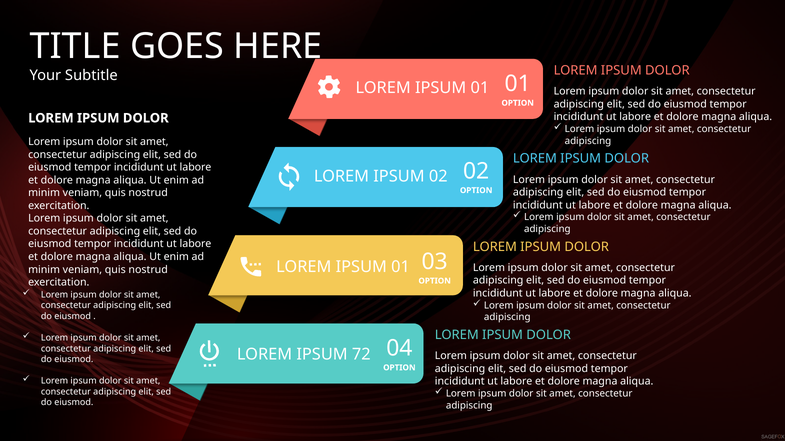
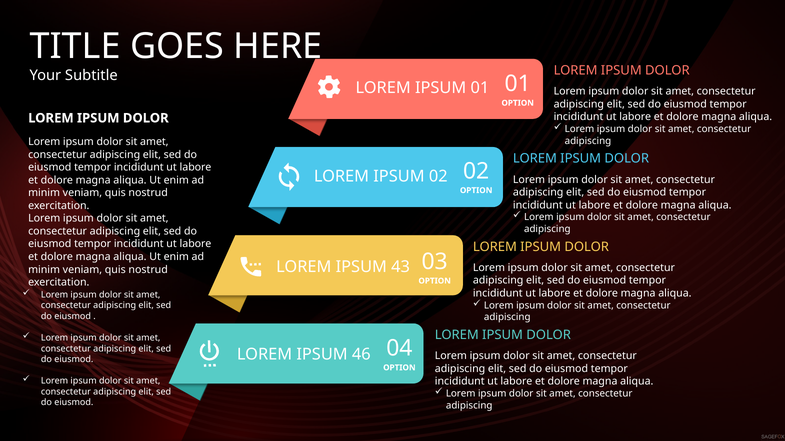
01: 01 -> 43 (401, 267)
72: 72 -> 46 (361, 355)
